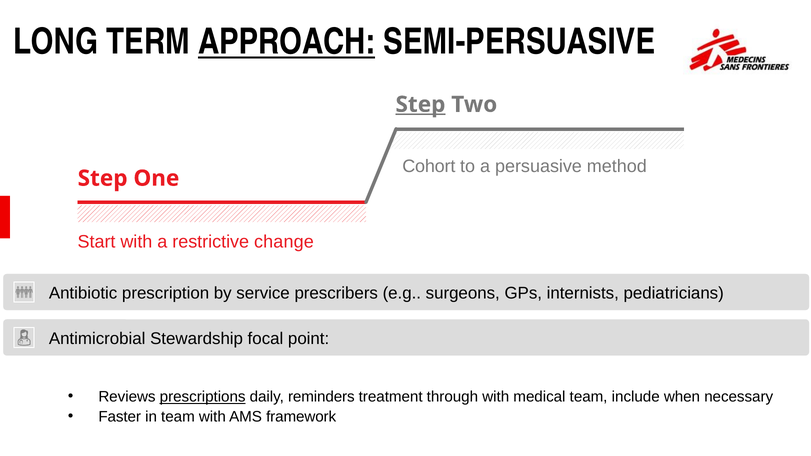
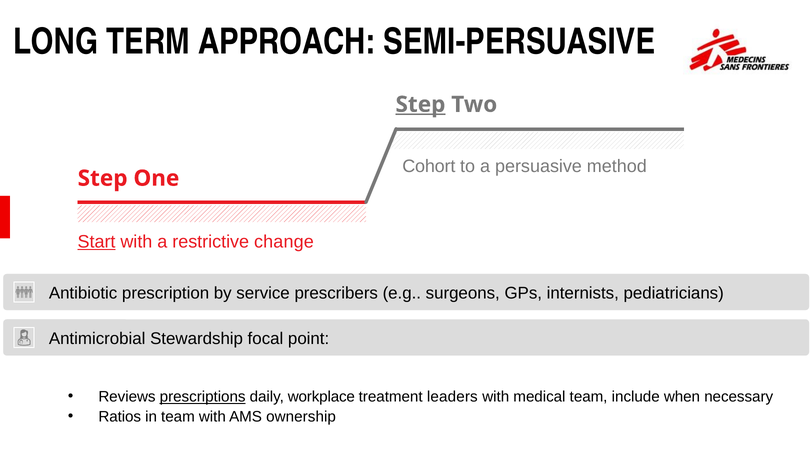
APPROACH underline: present -> none (287, 42)
Start underline: none -> present (97, 242)
reminders: reminders -> workplace (321, 397)
through: through -> leaders (452, 397)
Faster: Faster -> Ratios (120, 417)
framework: framework -> ownership (301, 417)
